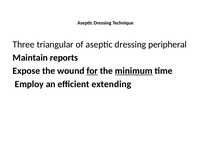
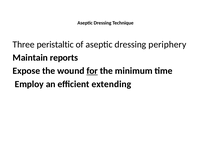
triangular: triangular -> peristaltic (55, 44)
peripheral: peripheral -> periphery (167, 44)
minimum underline: present -> none (134, 71)
